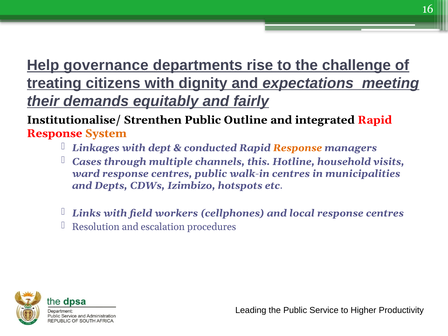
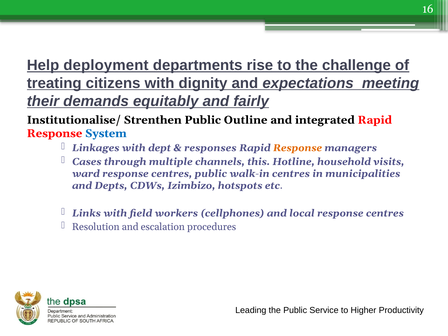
governance: governance -> deployment (106, 65)
System colour: orange -> blue (106, 133)
conducted: conducted -> responses (210, 148)
